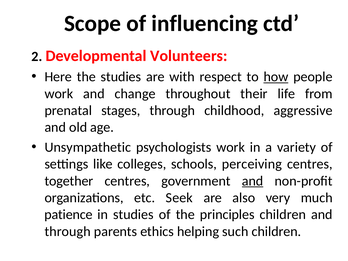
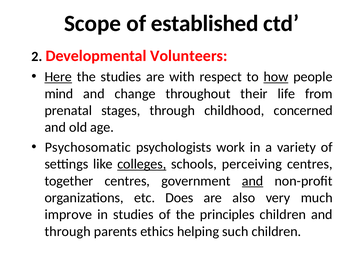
influencing: influencing -> established (205, 23)
Here underline: none -> present (58, 77)
work: work -> mind (59, 94)
aggressive: aggressive -> concerned (303, 111)
Unsympathetic: Unsympathetic -> Psychosomatic (88, 147)
colleges underline: none -> present (142, 164)
Seek: Seek -> Does (179, 198)
patience: patience -> improve (68, 215)
